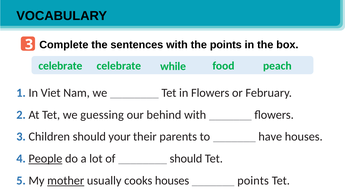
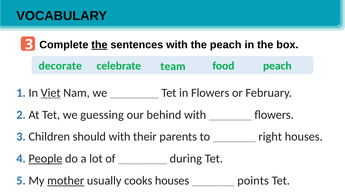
the underline: none -> present (99, 45)
the points: points -> peach (226, 45)
celebrate: celebrate -> decorate (60, 66)
while: while -> team (173, 66)
Viet underline: none -> present (51, 93)
should your: your -> with (120, 137)
have: have -> right (270, 137)
should: should -> during (186, 159)
